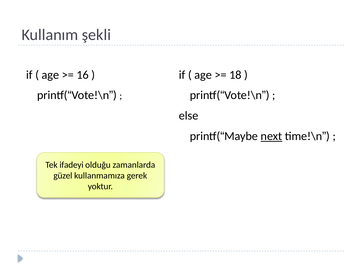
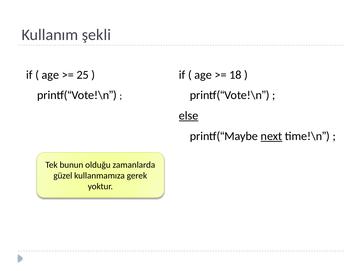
16: 16 -> 25 (83, 75)
else underline: none -> present (189, 116)
ifadeyi: ifadeyi -> bunun (71, 165)
